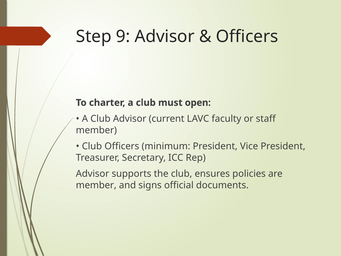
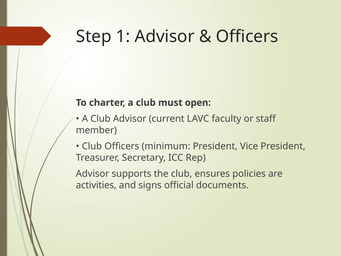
9: 9 -> 1 (123, 36)
member: member -> activities (96, 185)
